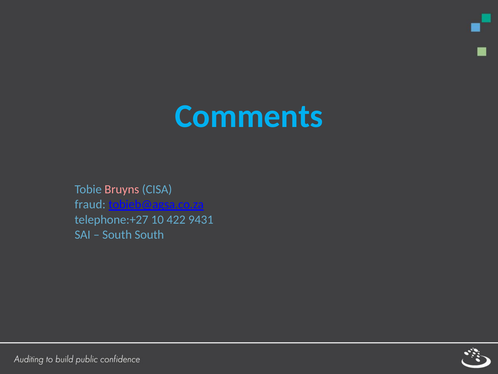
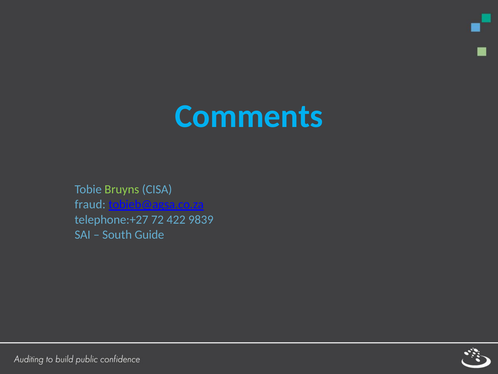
Bruyns colour: pink -> light green (122, 189)
10: 10 -> 72 (157, 219)
9431: 9431 -> 9839 (201, 219)
South South: South -> Guide (149, 234)
